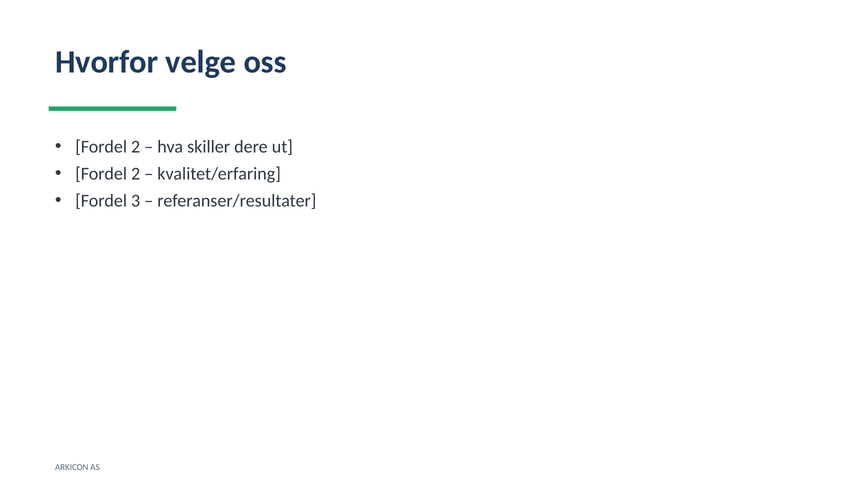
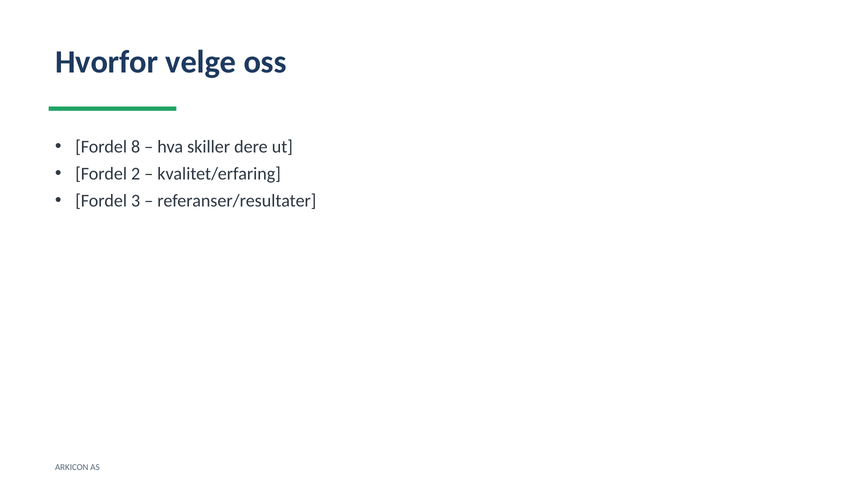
2: 2 -> 8 (136, 147)
